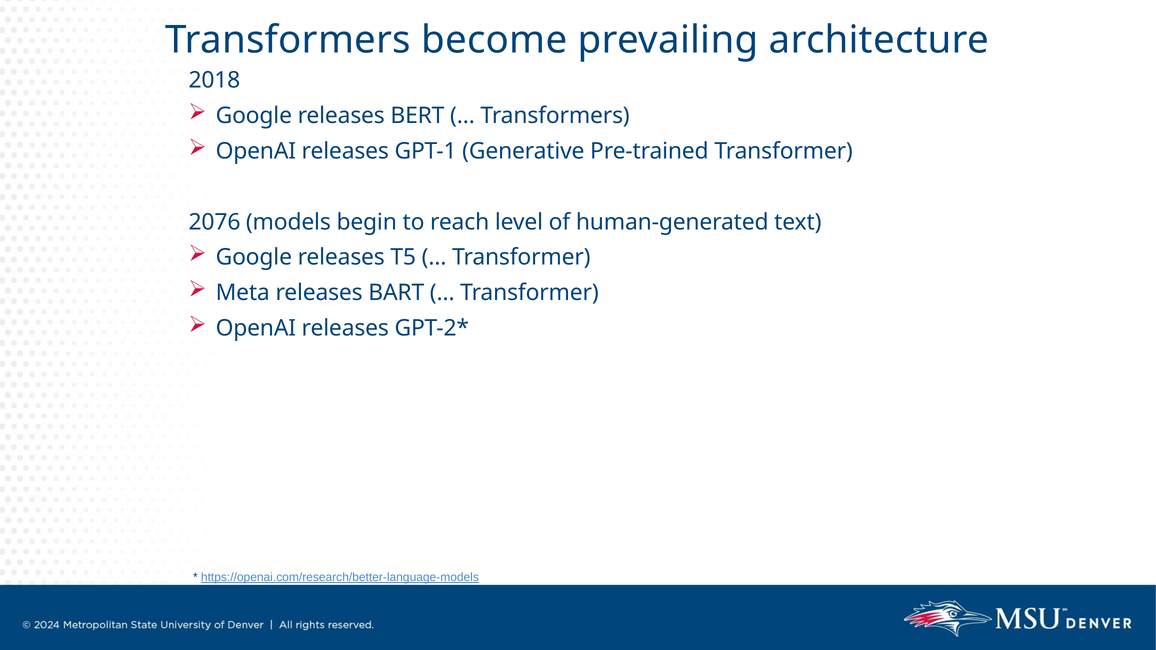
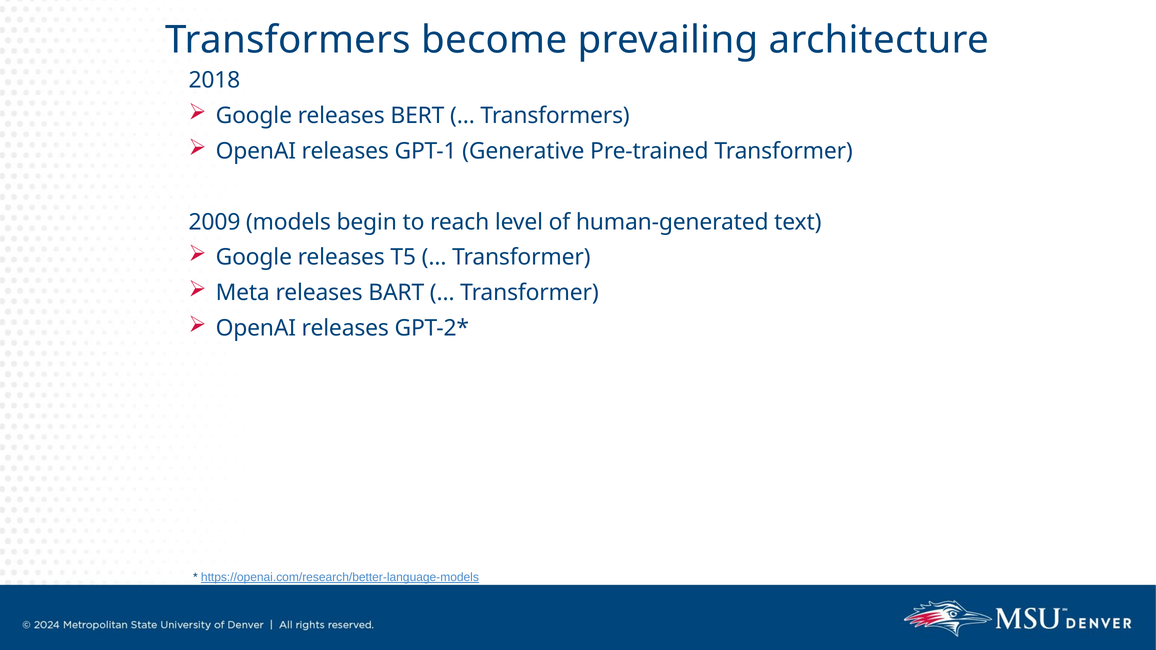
2076: 2076 -> 2009 (215, 222)
